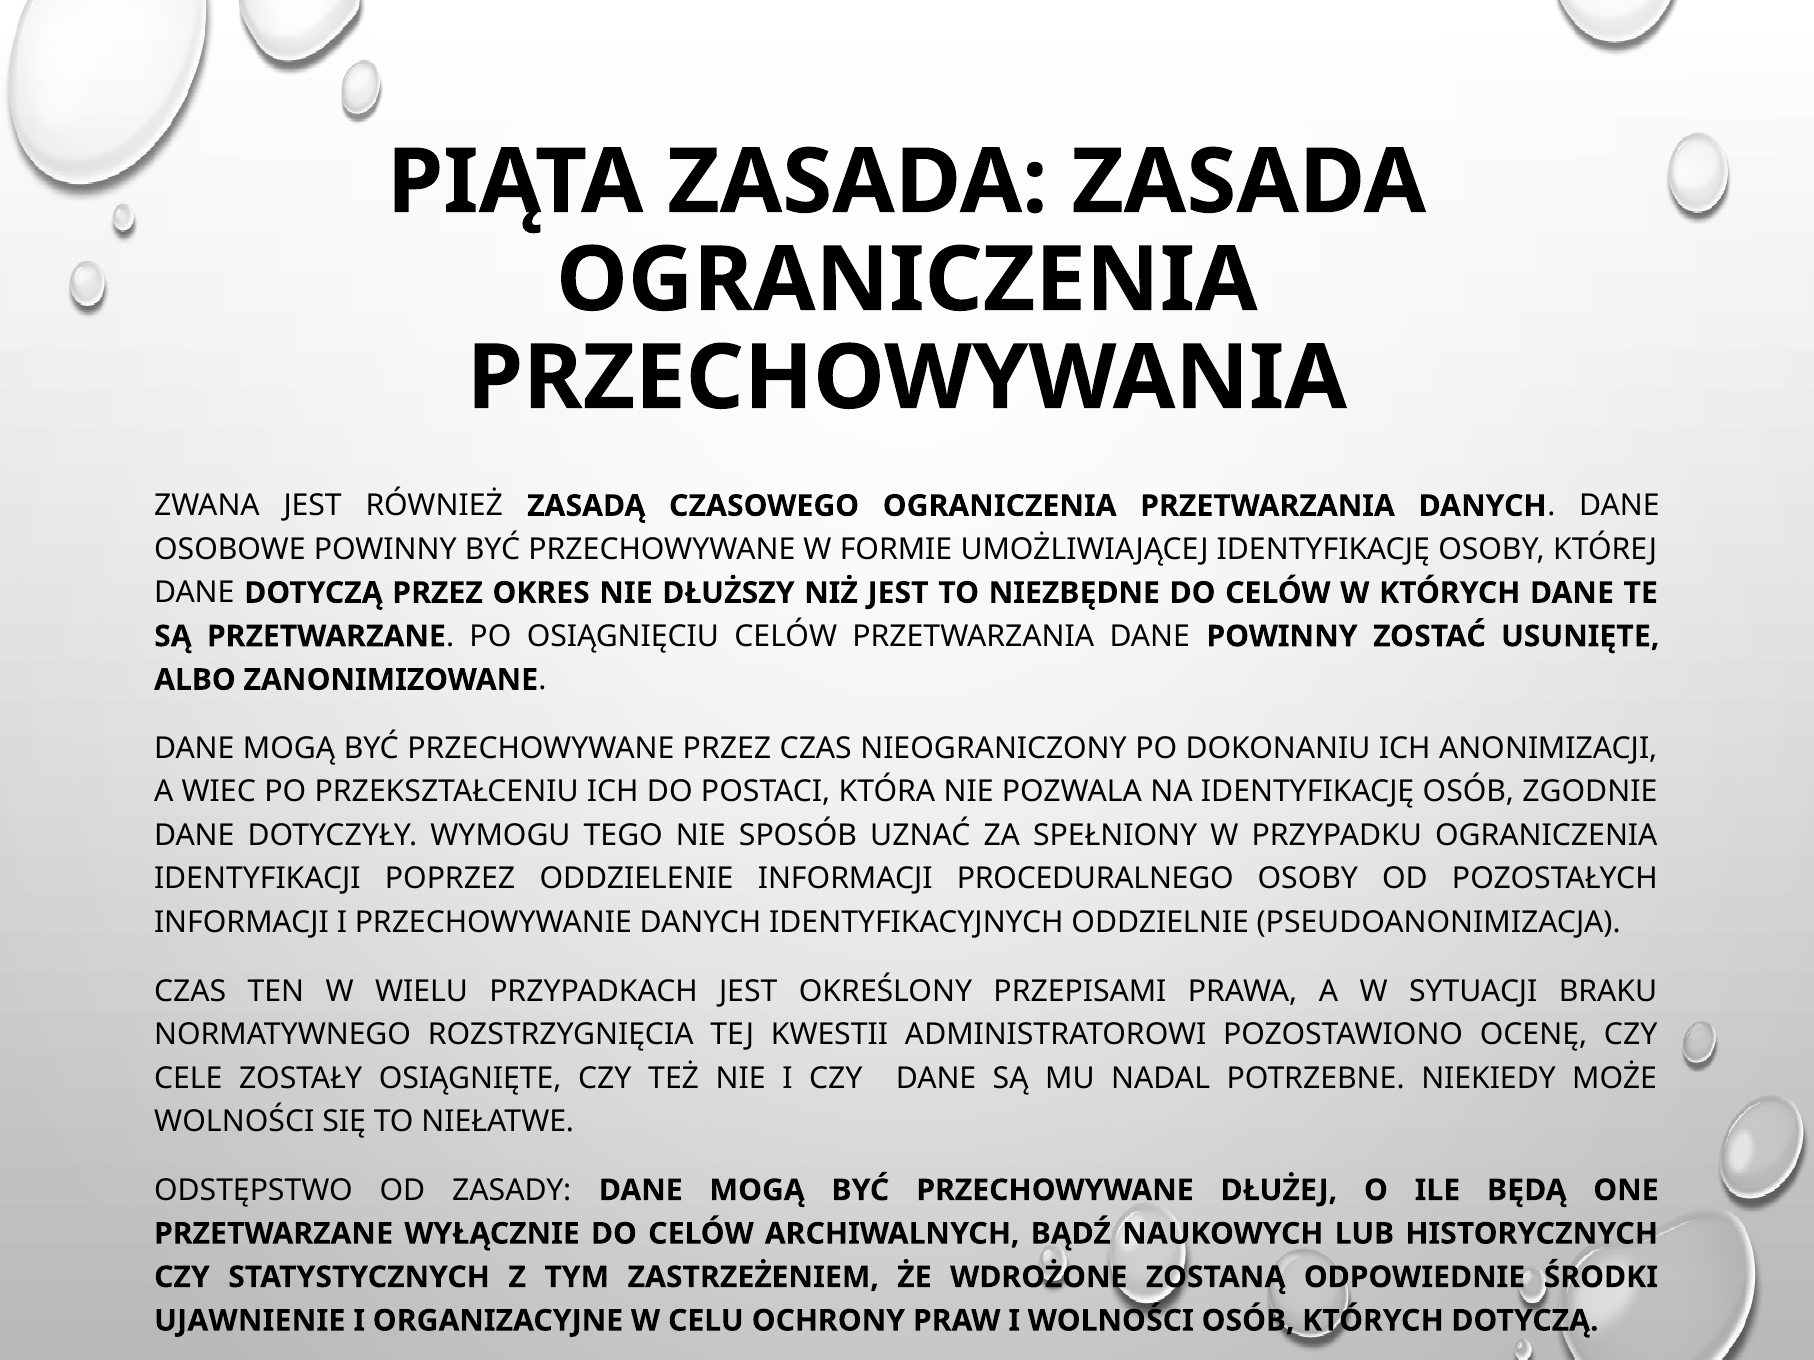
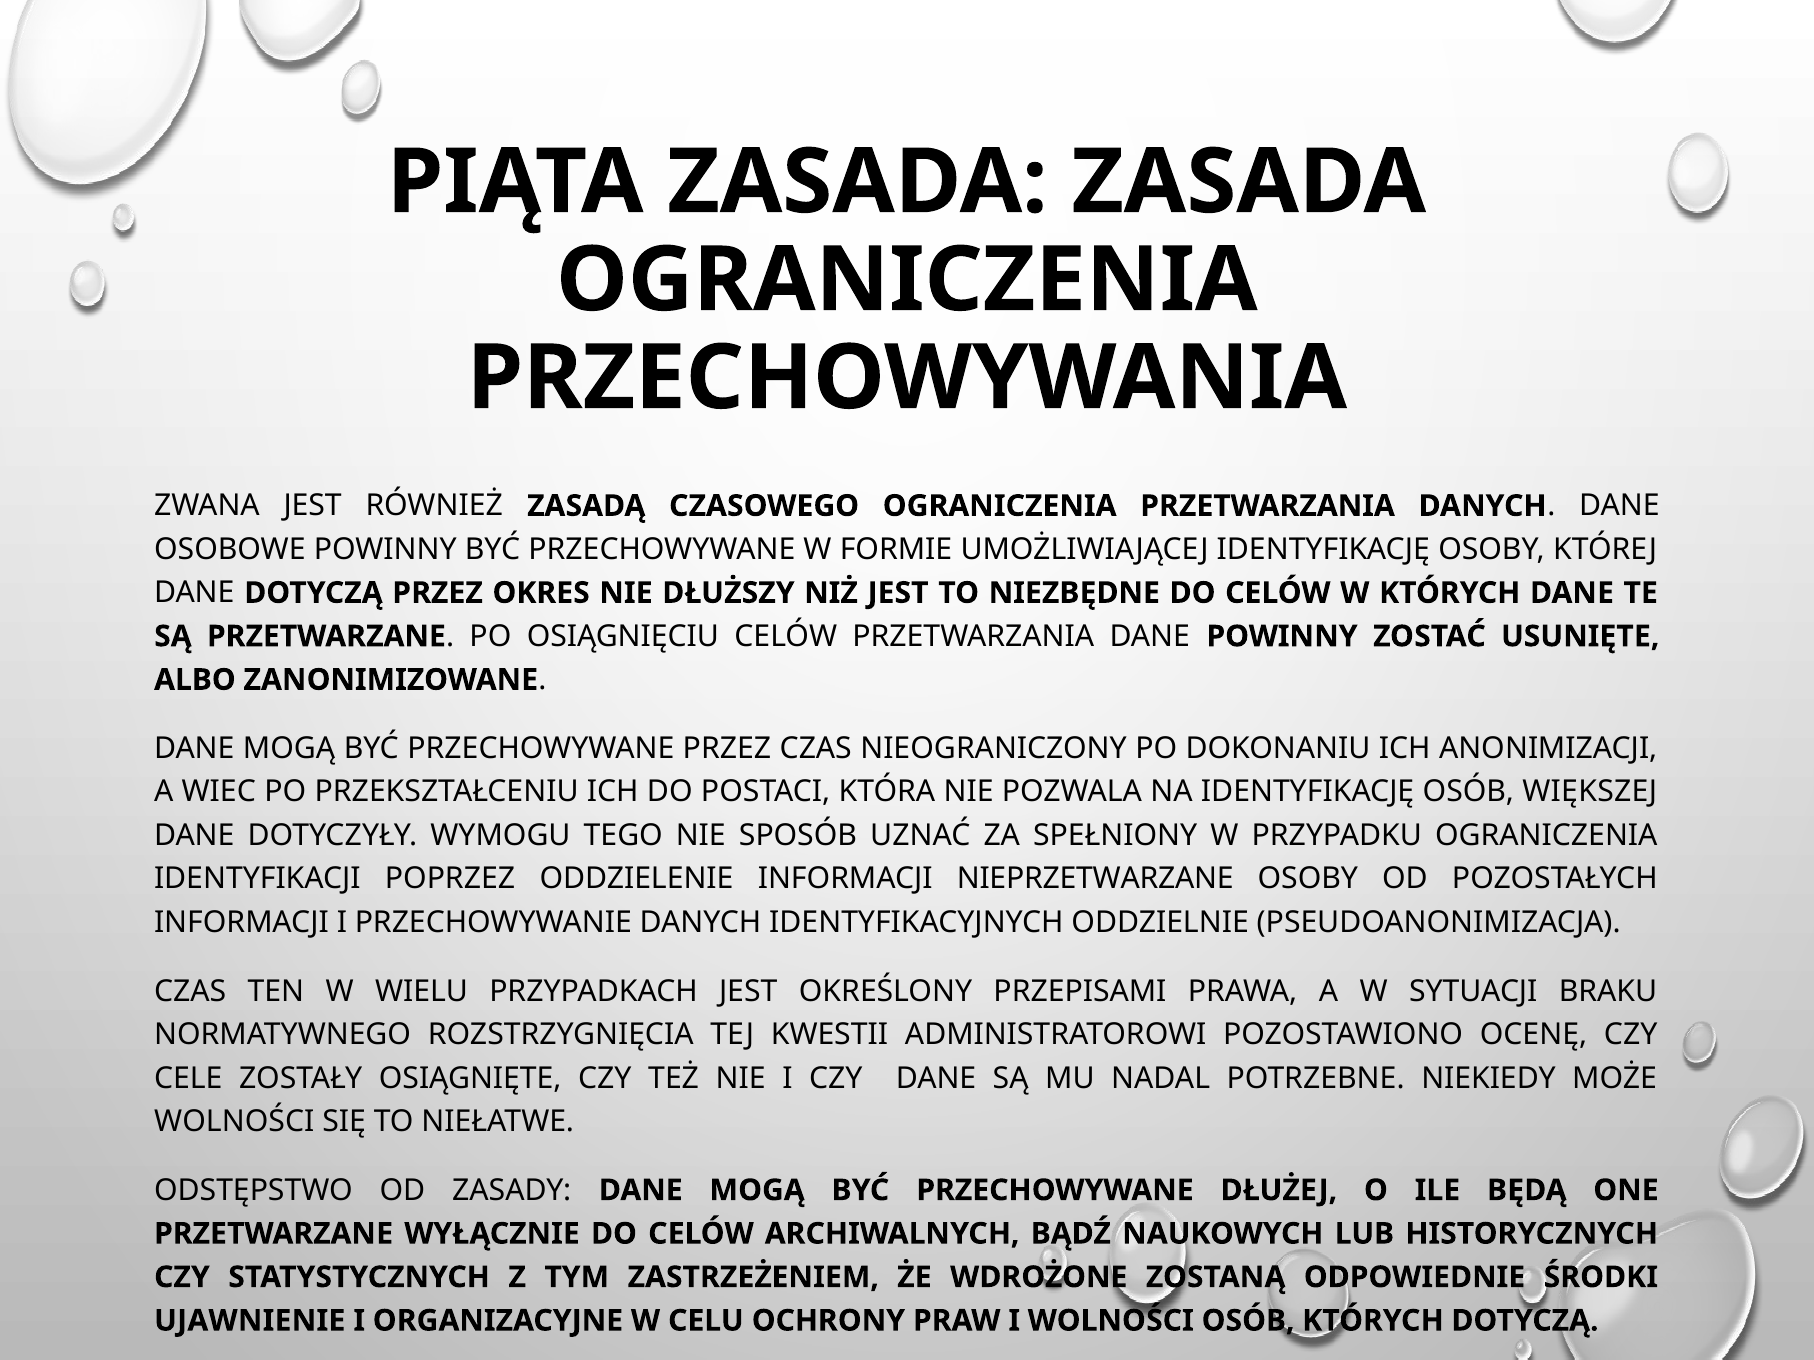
ZGODNIE: ZGODNIE -> WIĘKSZEJ (1590, 792)
PROCEDURALNEGO: PROCEDURALNEGO -> NIEPRZETWARZANE (1095, 879)
